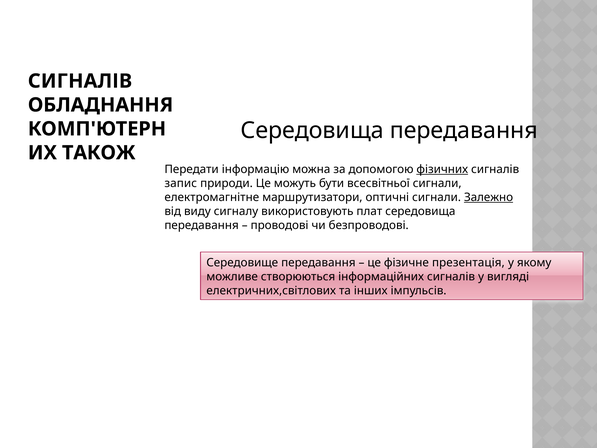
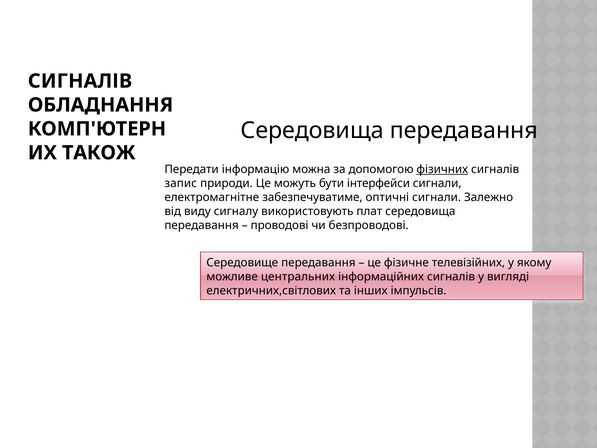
всесвітньої: всесвітньої -> інтерфейси (378, 183)
маршрутизатори: маршрутизатори -> забезпечуватиме (312, 197)
Залежно underline: present -> none (489, 197)
презентація: презентація -> телевізійних (468, 263)
створюються: створюються -> центральних (298, 277)
